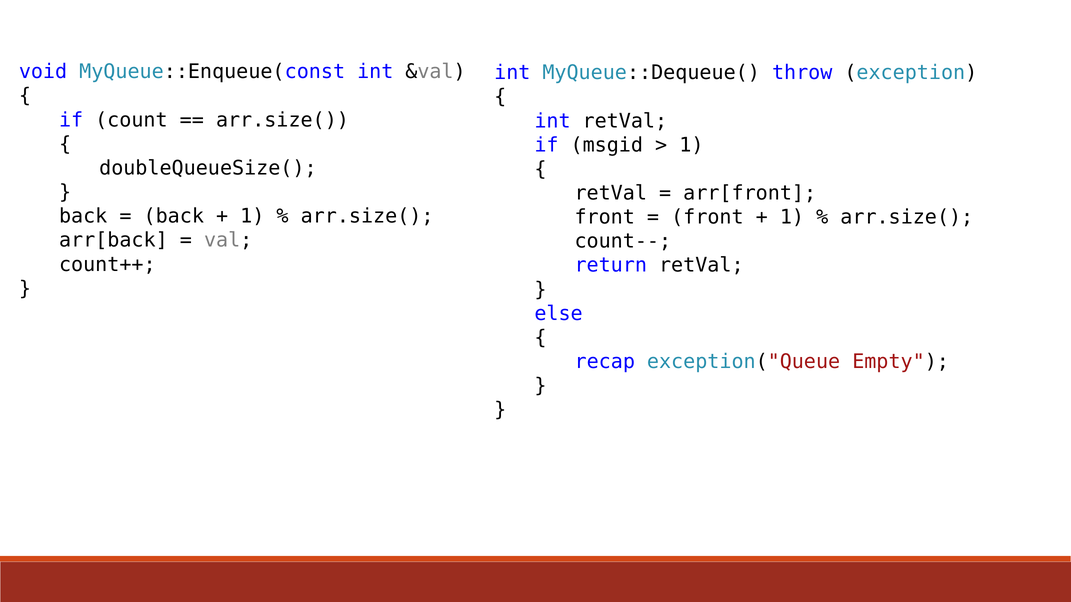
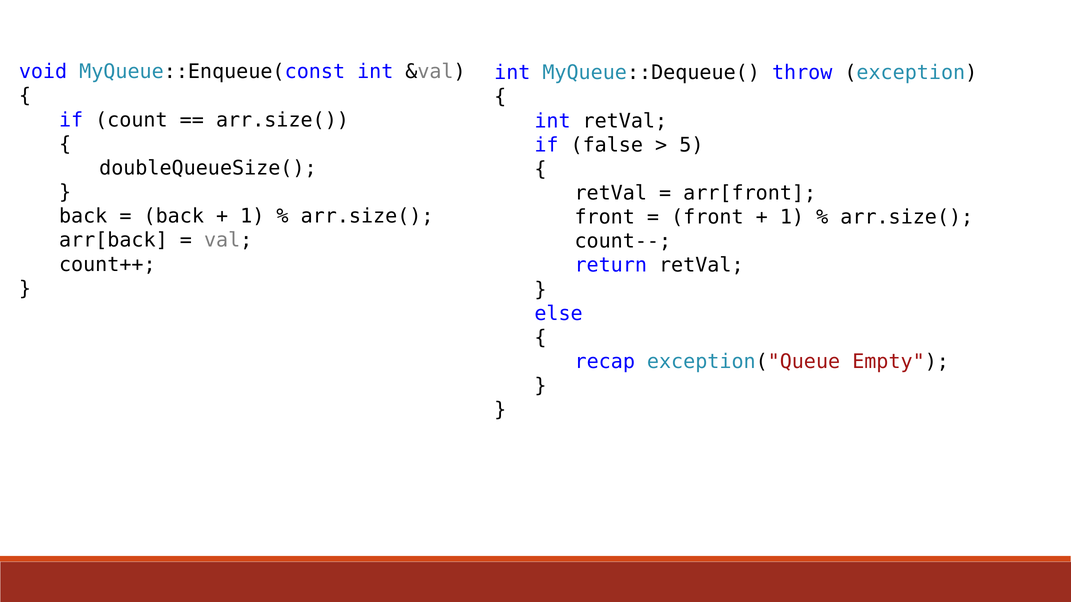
msgid: msgid -> false (607, 145)
1: 1 -> 5 (691, 145)
